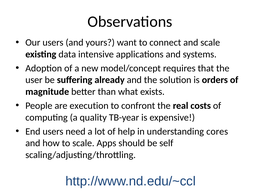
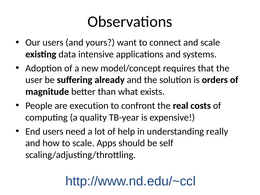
cores: cores -> really (217, 131)
